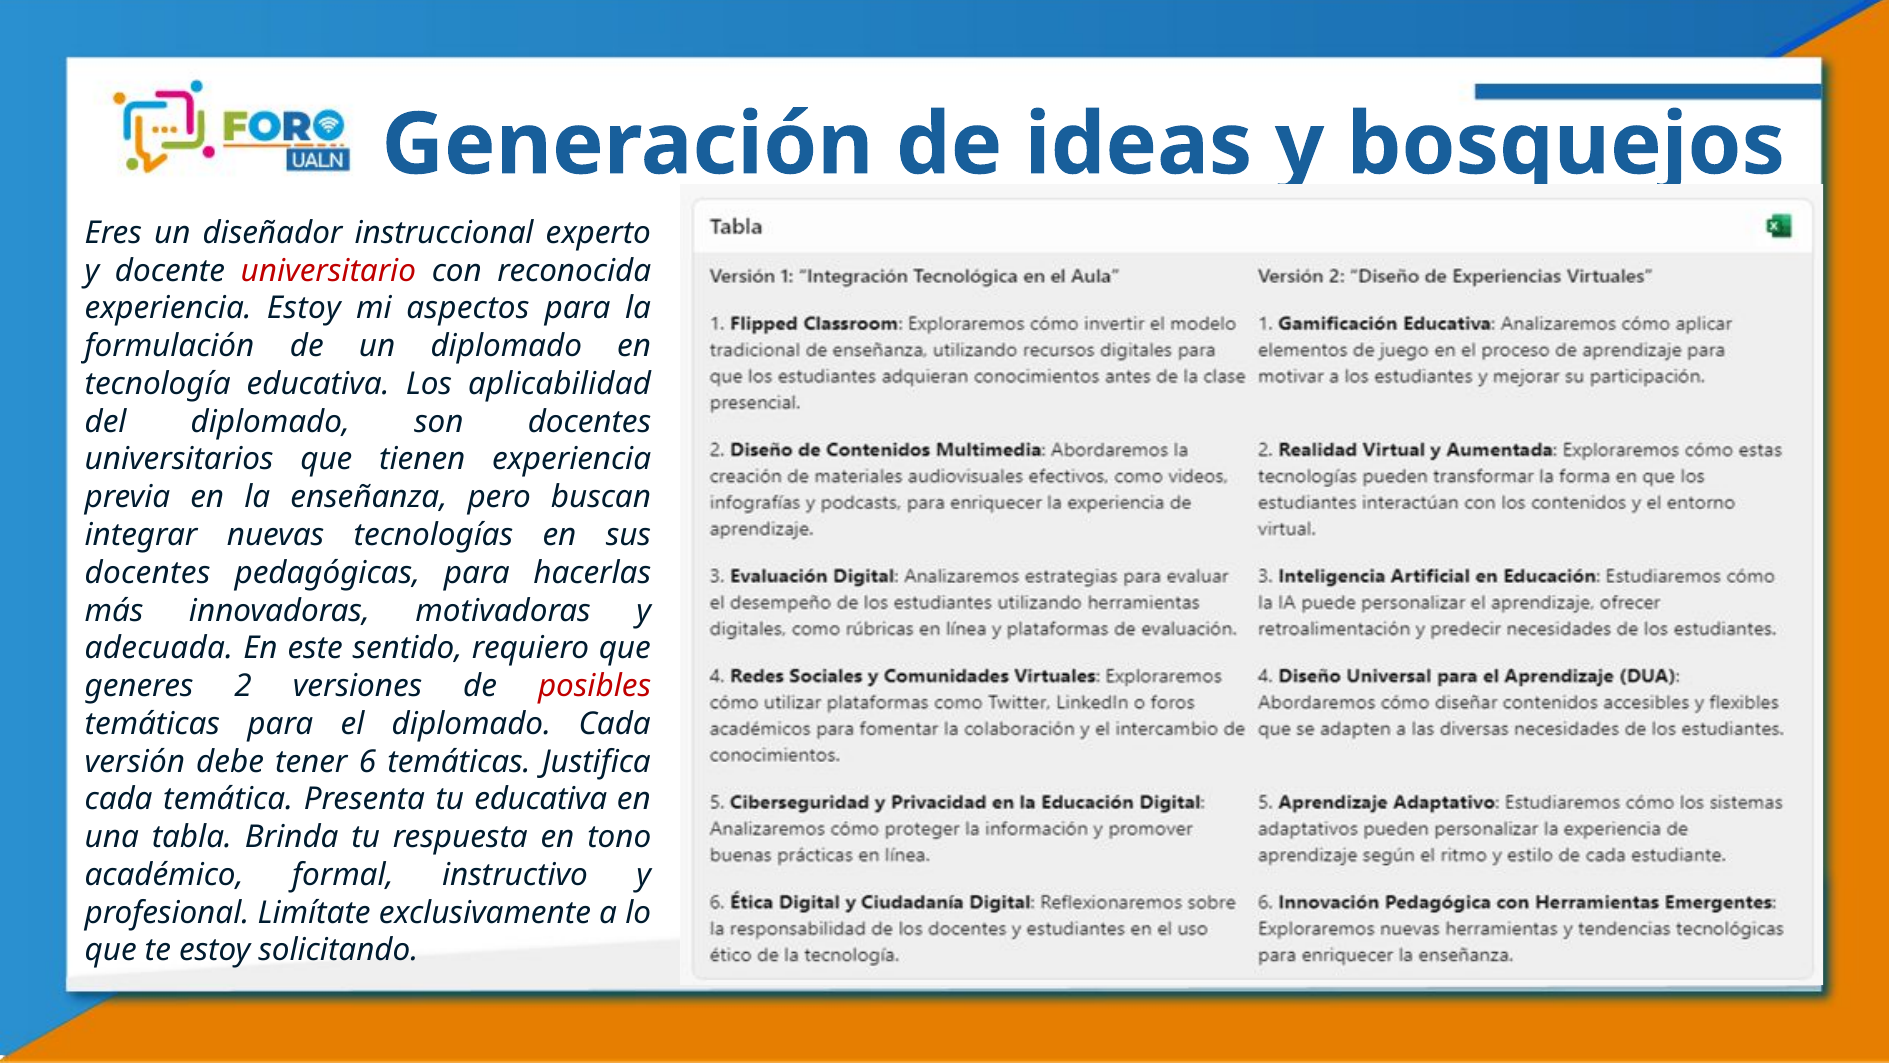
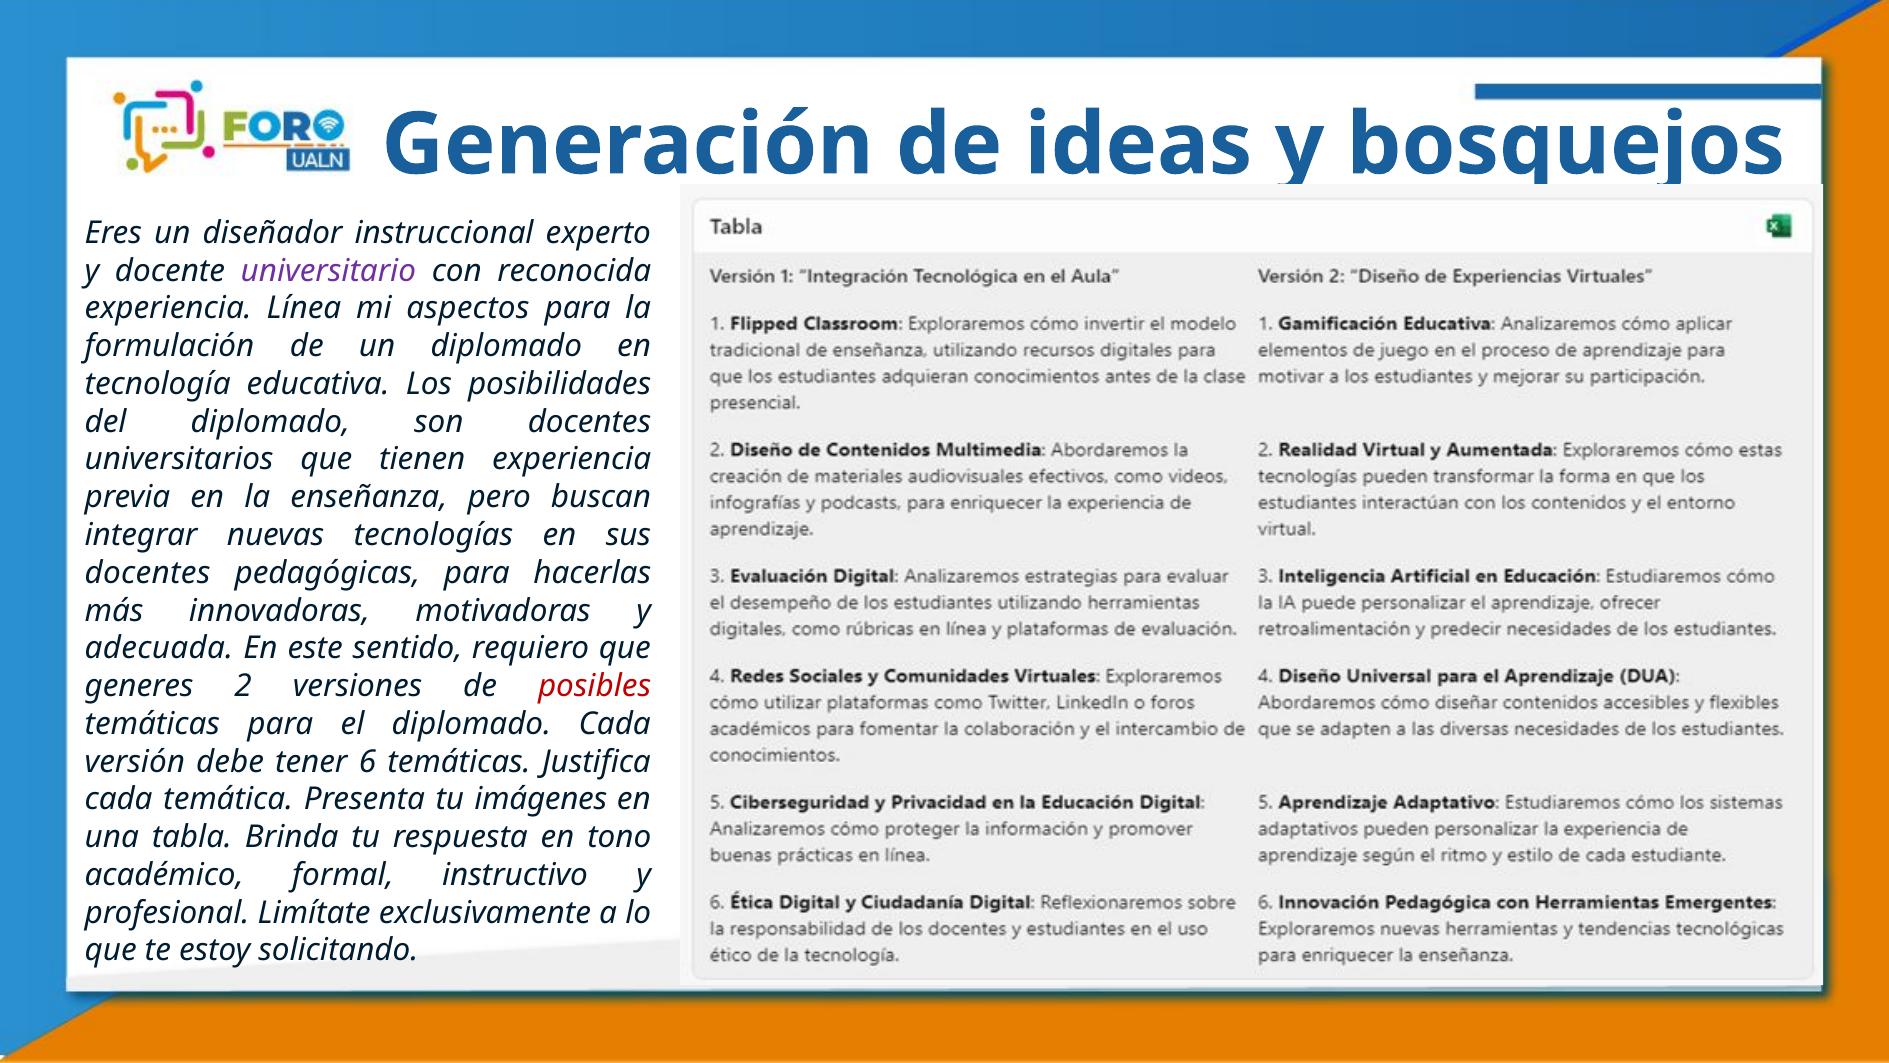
universitario colour: red -> purple (328, 271)
experiencia Estoy: Estoy -> Línea (304, 308)
aplicabilidad: aplicabilidad -> posibilidades (560, 384)
tu educativa: educativa -> imágenes (541, 799)
